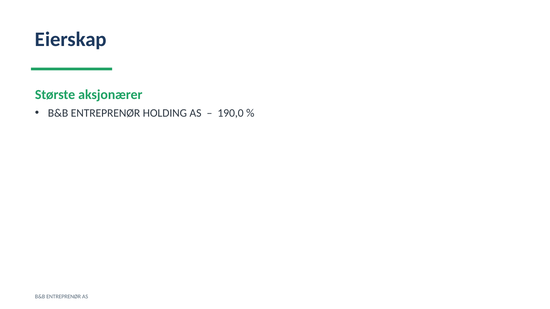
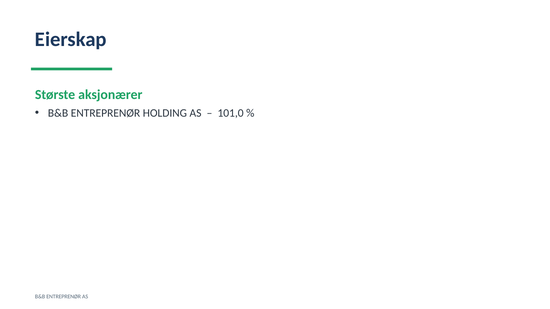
190,0: 190,0 -> 101,0 (231, 113)
